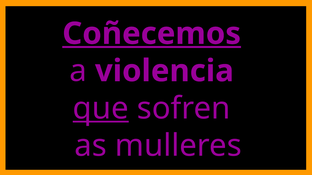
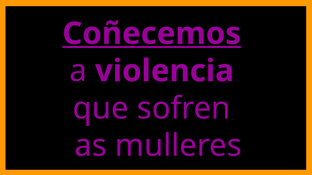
que underline: present -> none (101, 109)
